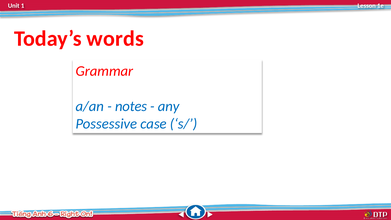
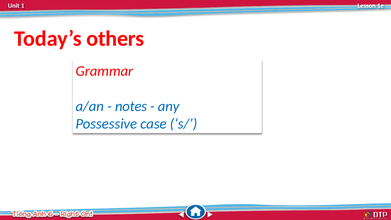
words: words -> others (115, 38)
